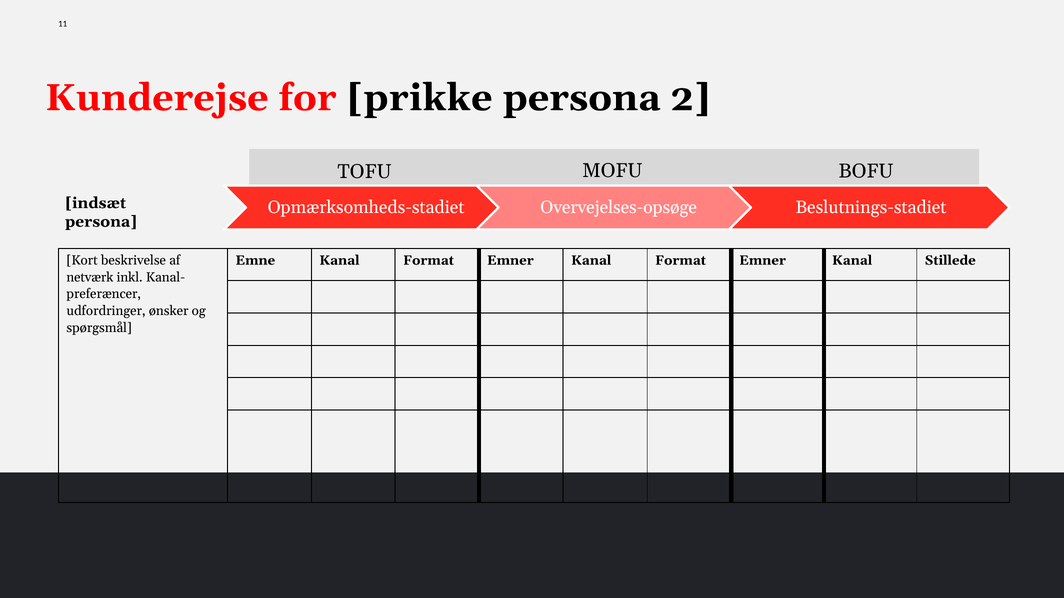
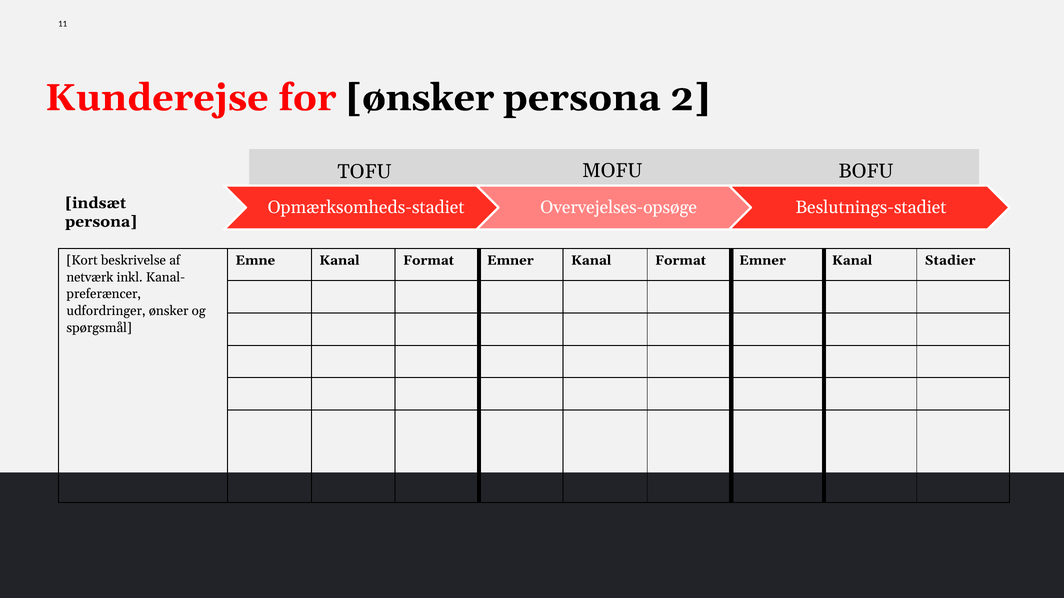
for prikke: prikke -> ønsker (420, 98)
Stillede: Stillede -> Stadier (950, 261)
